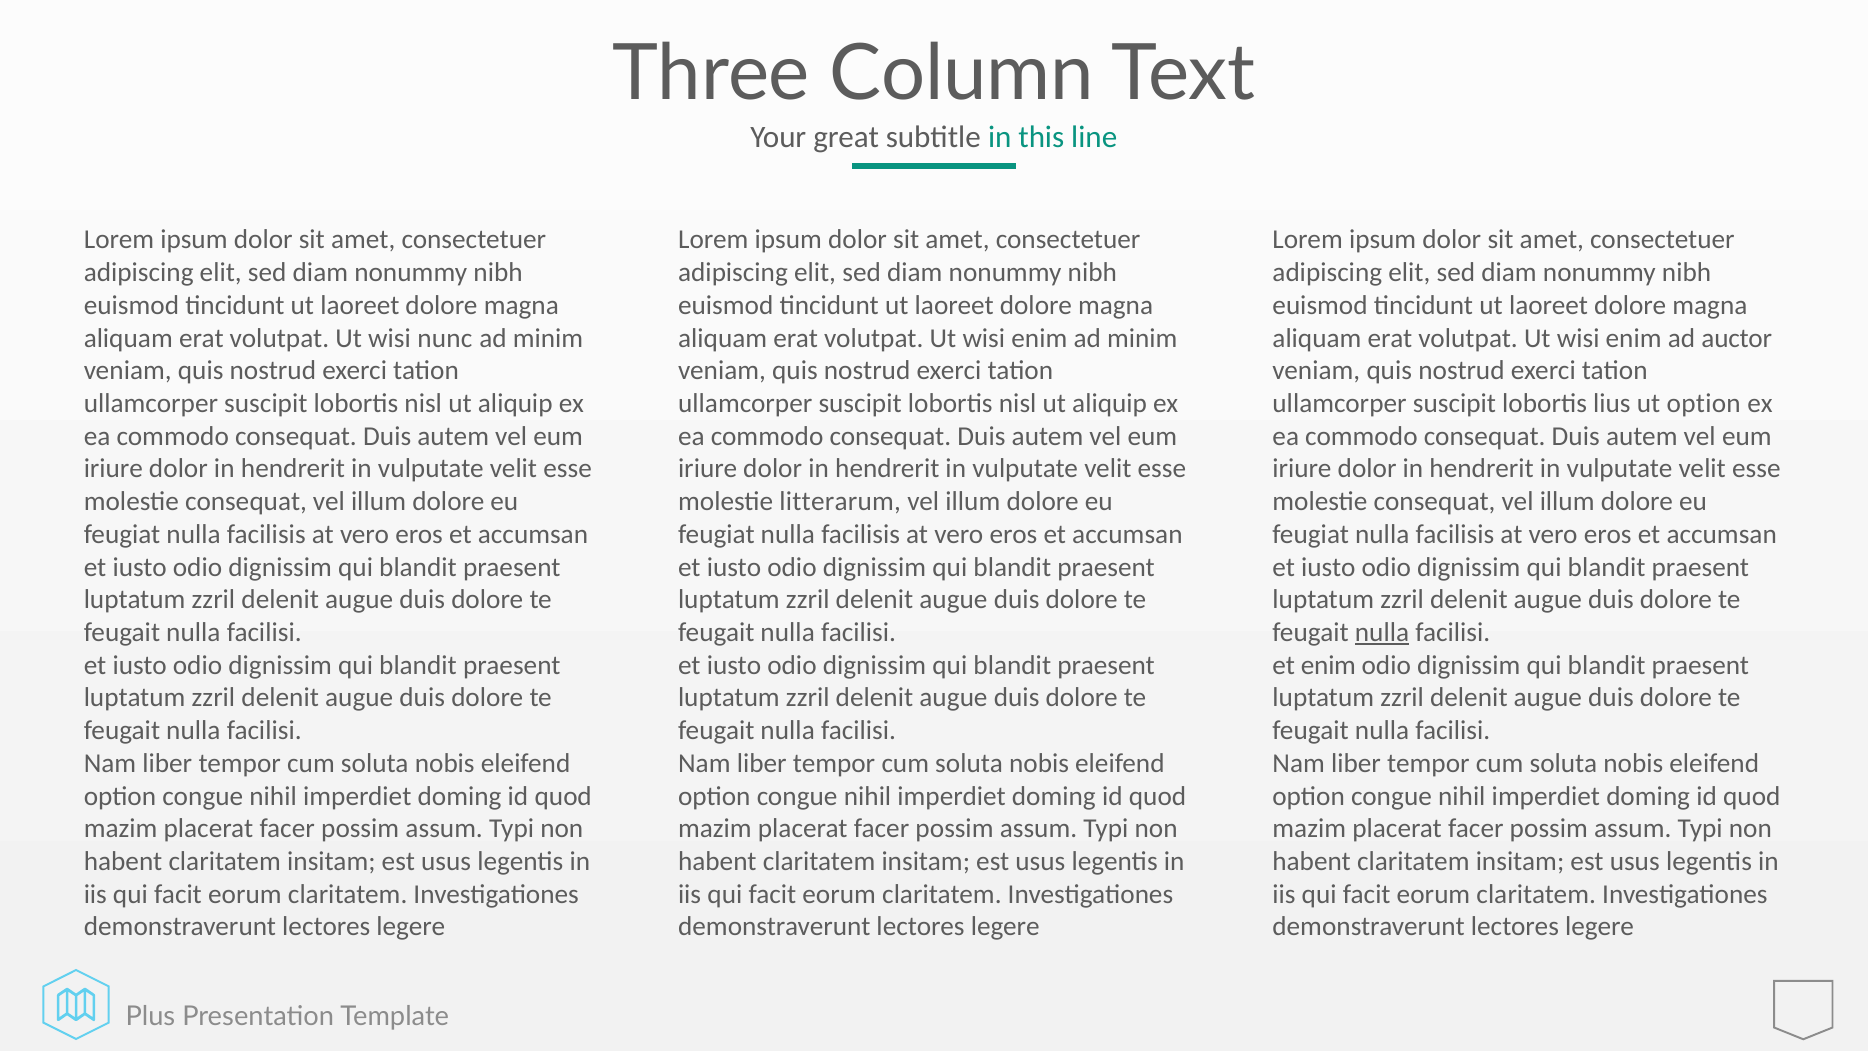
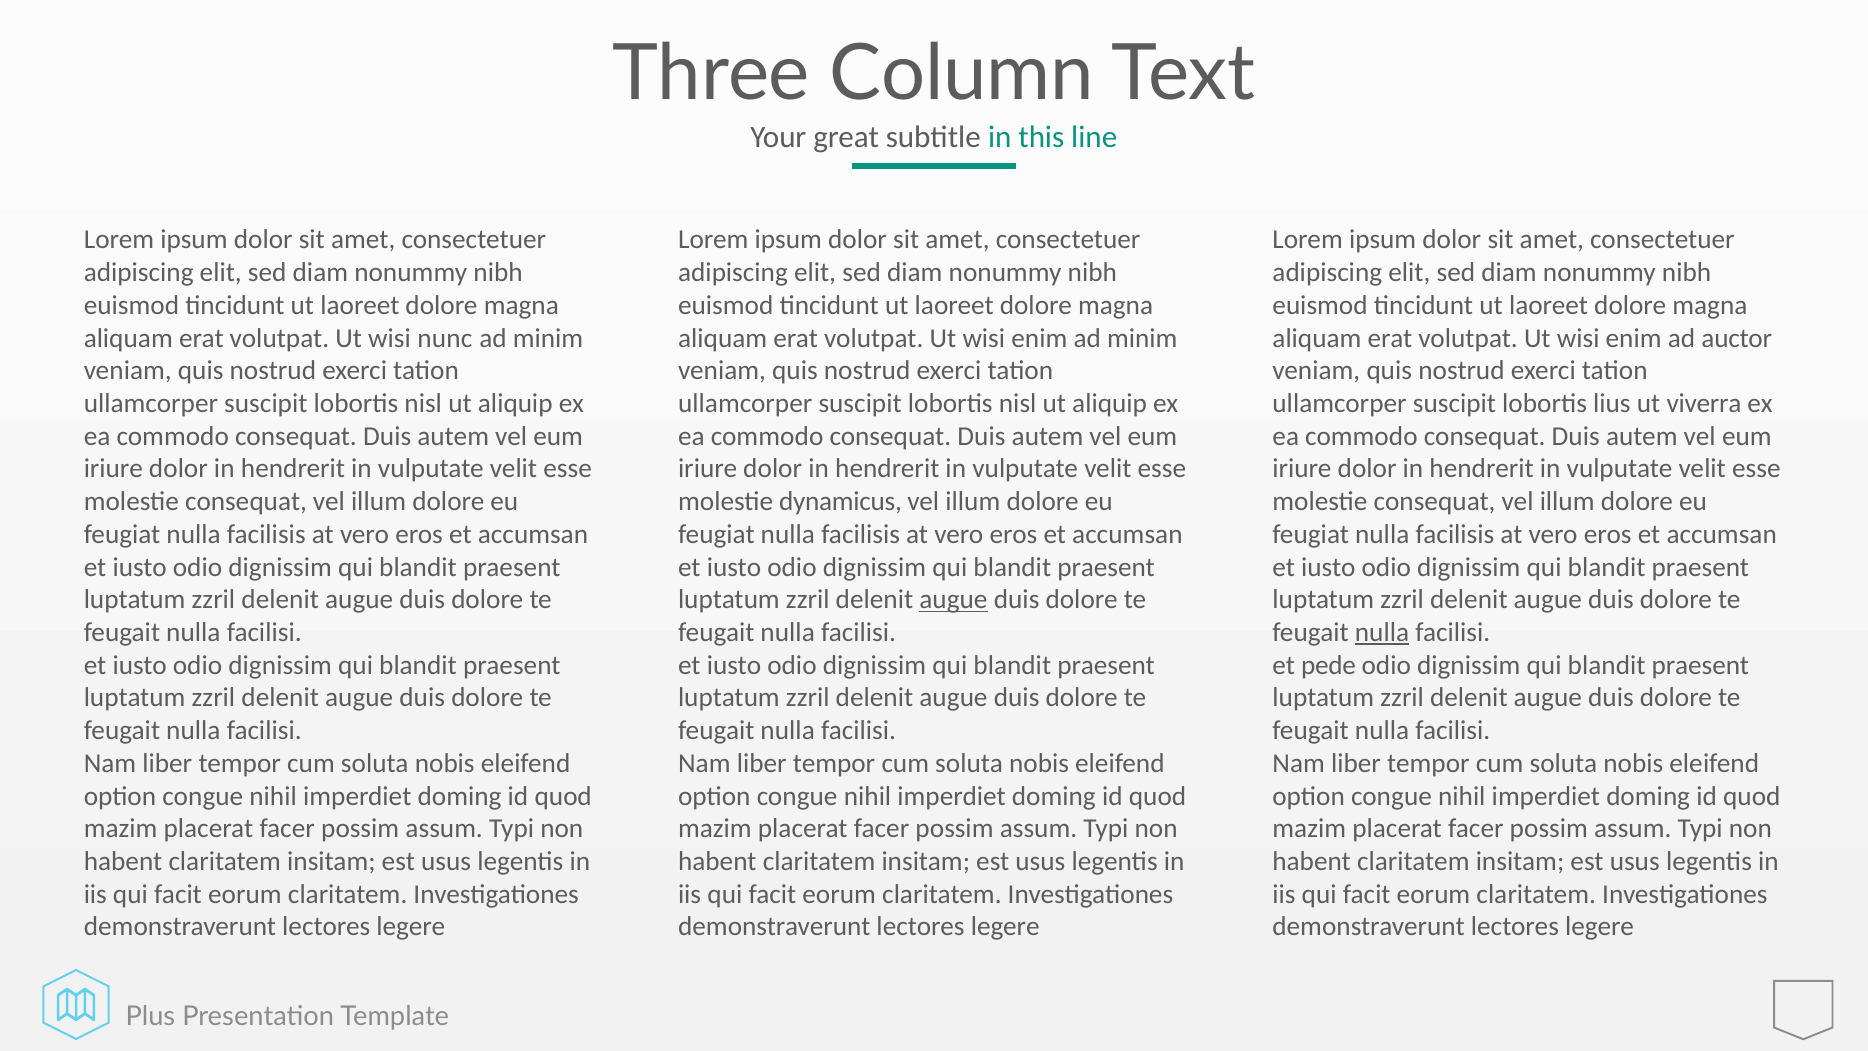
ut option: option -> viverra (1704, 403)
litterarum: litterarum -> dynamicus (840, 502)
augue underline: none -> present (953, 600)
et enim: enim -> pede (1328, 665)
